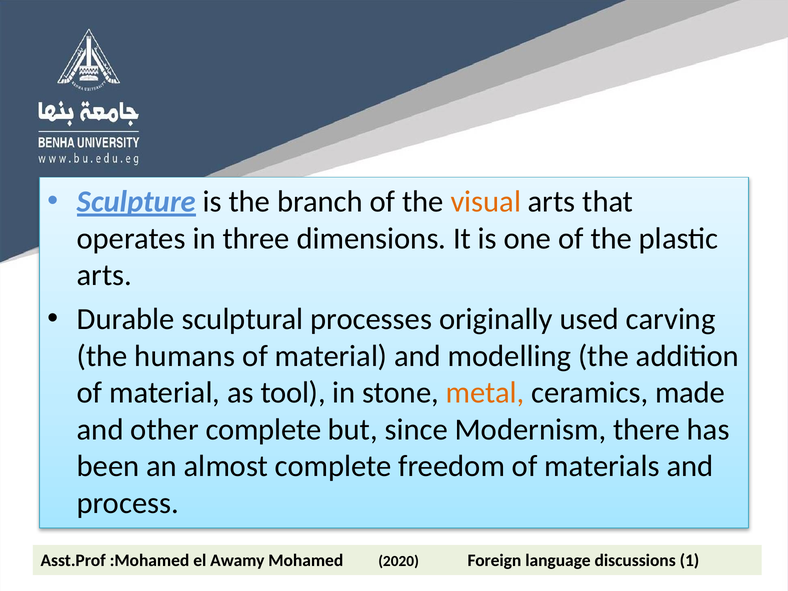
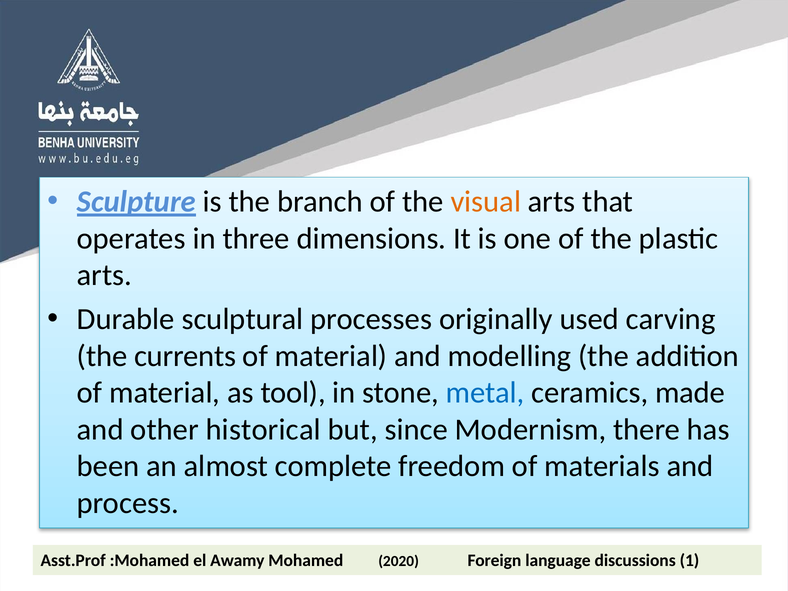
humans: humans -> currents (185, 356)
metal colour: orange -> blue (485, 393)
other complete: complete -> historical (263, 430)
